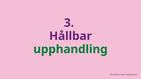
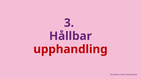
upphandling colour: green -> red (70, 49)
